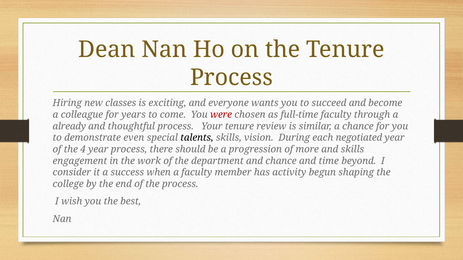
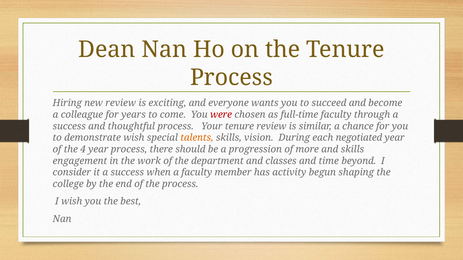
new classes: classes -> review (121, 103)
already: already -> success (69, 126)
demonstrate even: even -> wish (134, 138)
talents colour: black -> orange (197, 138)
and chance: chance -> classes (281, 161)
